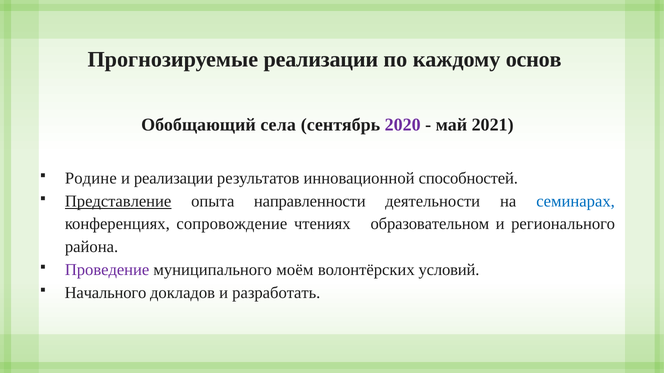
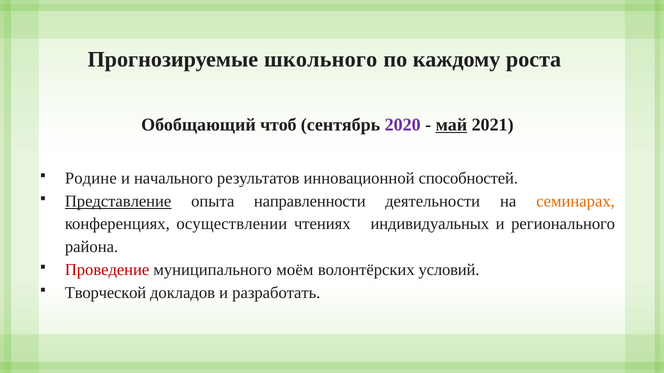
Прогнозируемые реализации: реализации -> школьного (321, 60)
основ: основ -> роста (534, 60)
села: села -> чтоб (278, 125)
май underline: none -> present (451, 125)
и реализации: реализации -> начального (174, 179)
семинарах colour: blue -> orange (576, 201)
сопровождение: сопровождение -> осуществлении (232, 224)
образовательном: образовательном -> индивидуальных (430, 224)
Проведение colour: purple -> red (107, 270)
Начального: Начального -> Творческой (105, 293)
